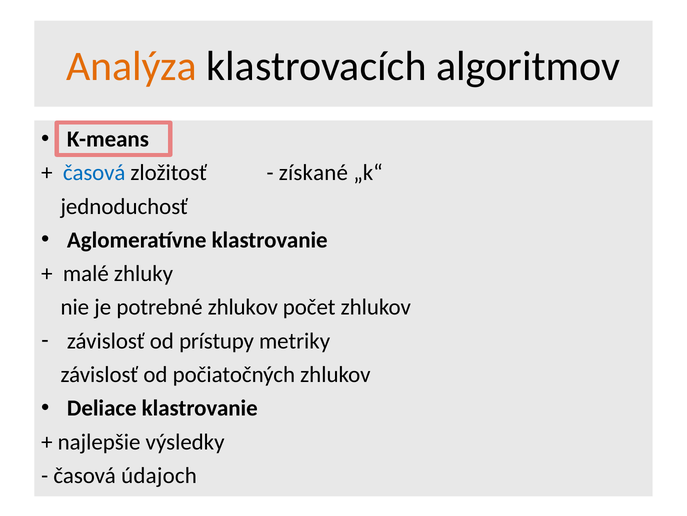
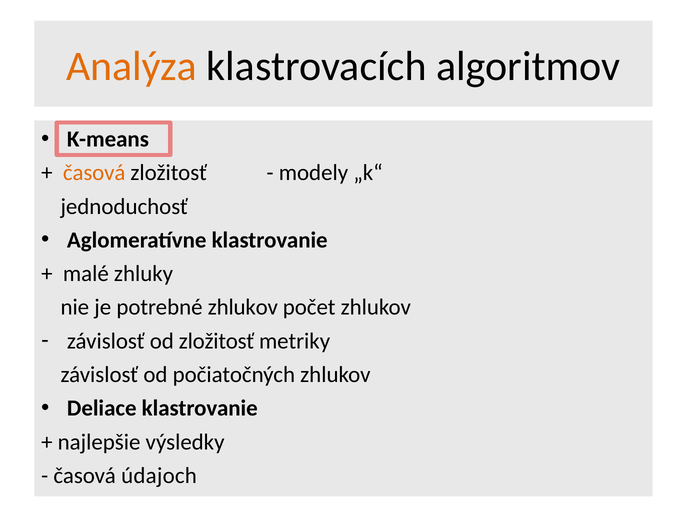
časová colour: blue -> orange (94, 173)
získané: získané -> modely (313, 173)
od prístupy: prístupy -> zložitosť (217, 341)
